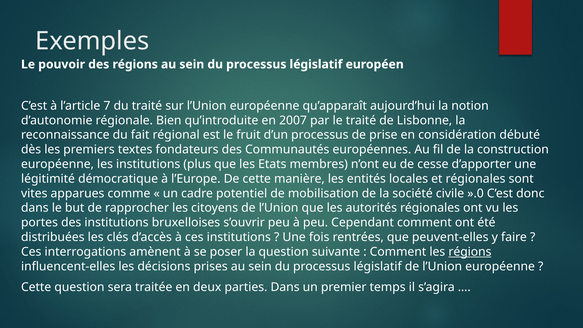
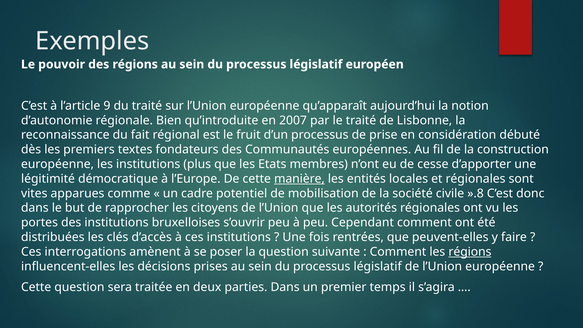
7: 7 -> 9 (107, 106)
manière underline: none -> present (299, 179)
».0: ».0 -> ».8 (476, 193)
